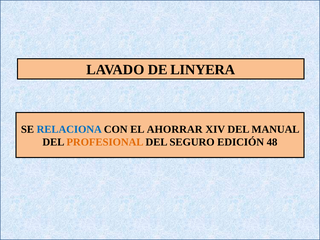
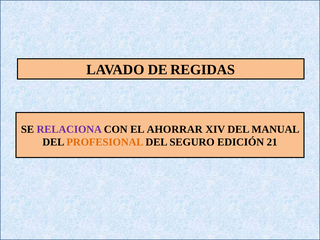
LINYERA: LINYERA -> REGIDAS (203, 70)
RELACIONA colour: blue -> purple (69, 129)
48: 48 -> 21 (272, 142)
